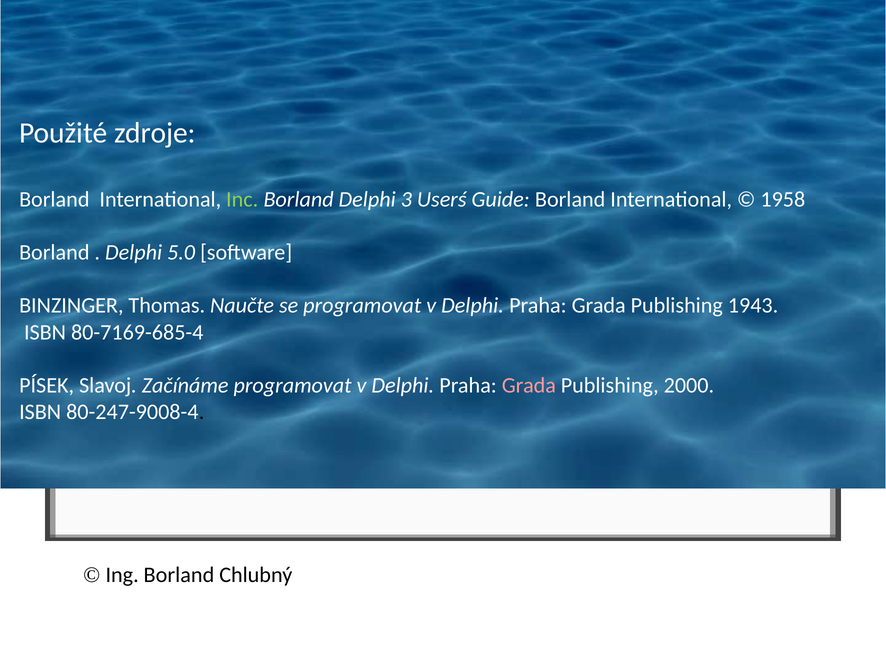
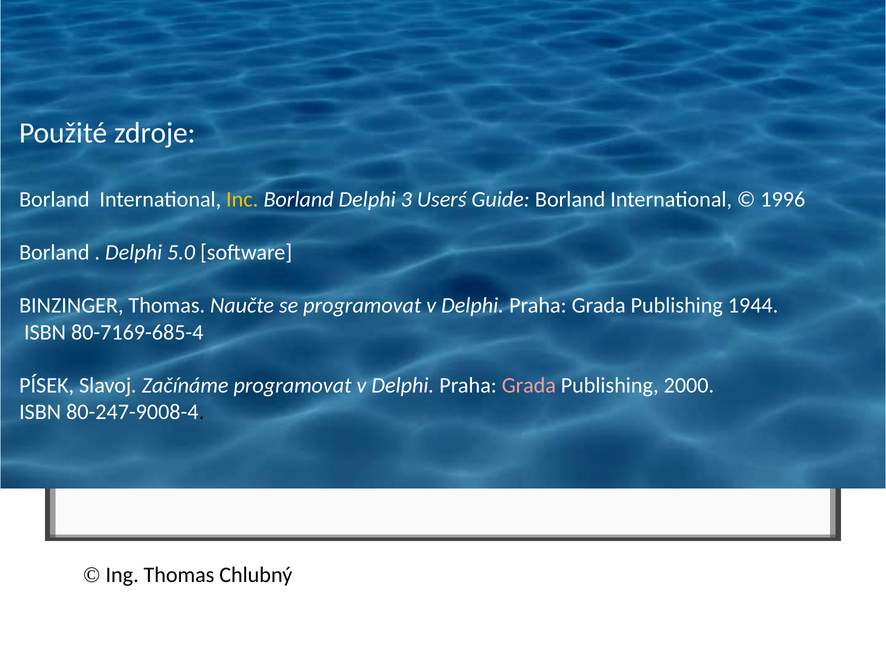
Inc colour: light green -> yellow (242, 199)
1958: 1958 -> 1996 (783, 199)
1943: 1943 -> 1944 (753, 305)
Ing Borland: Borland -> Thomas (179, 575)
